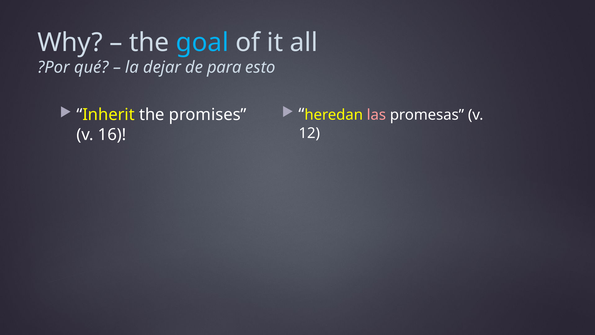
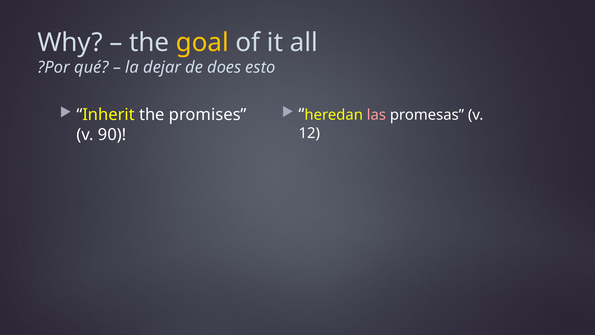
goal colour: light blue -> yellow (202, 42)
para: para -> does (224, 67)
16: 16 -> 90 (112, 135)
